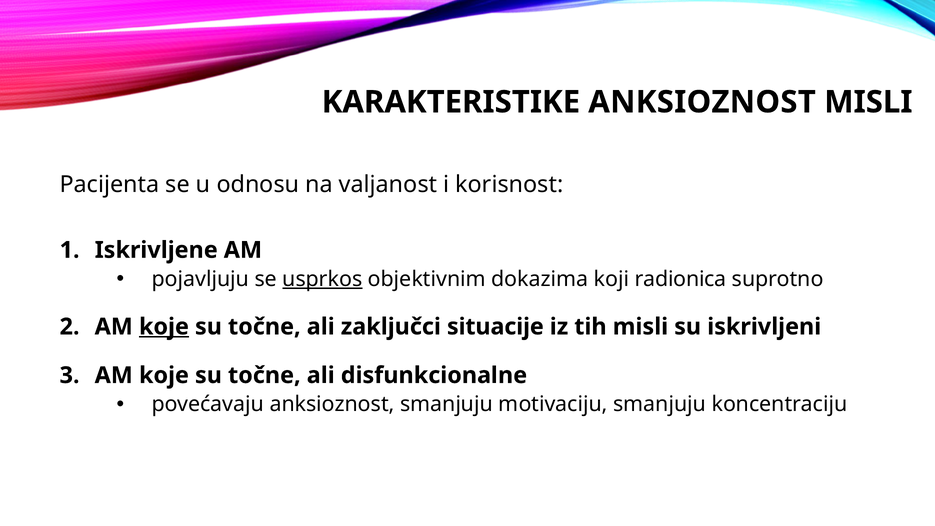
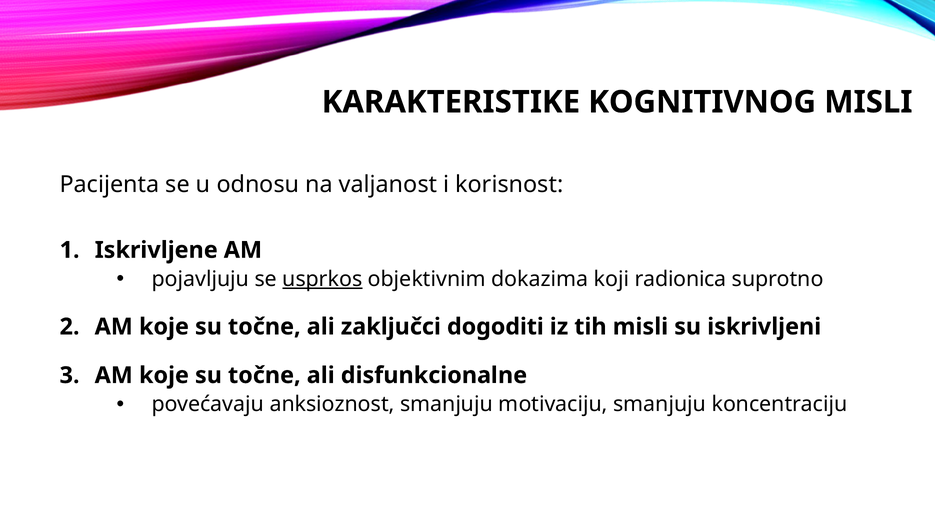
KARAKTERISTIKE ANKSIOZNOST: ANKSIOZNOST -> KOGNITIVNOG (702, 102)
koje underline: present -> none (164, 327)
situacije: situacije -> dogoditi (495, 327)
